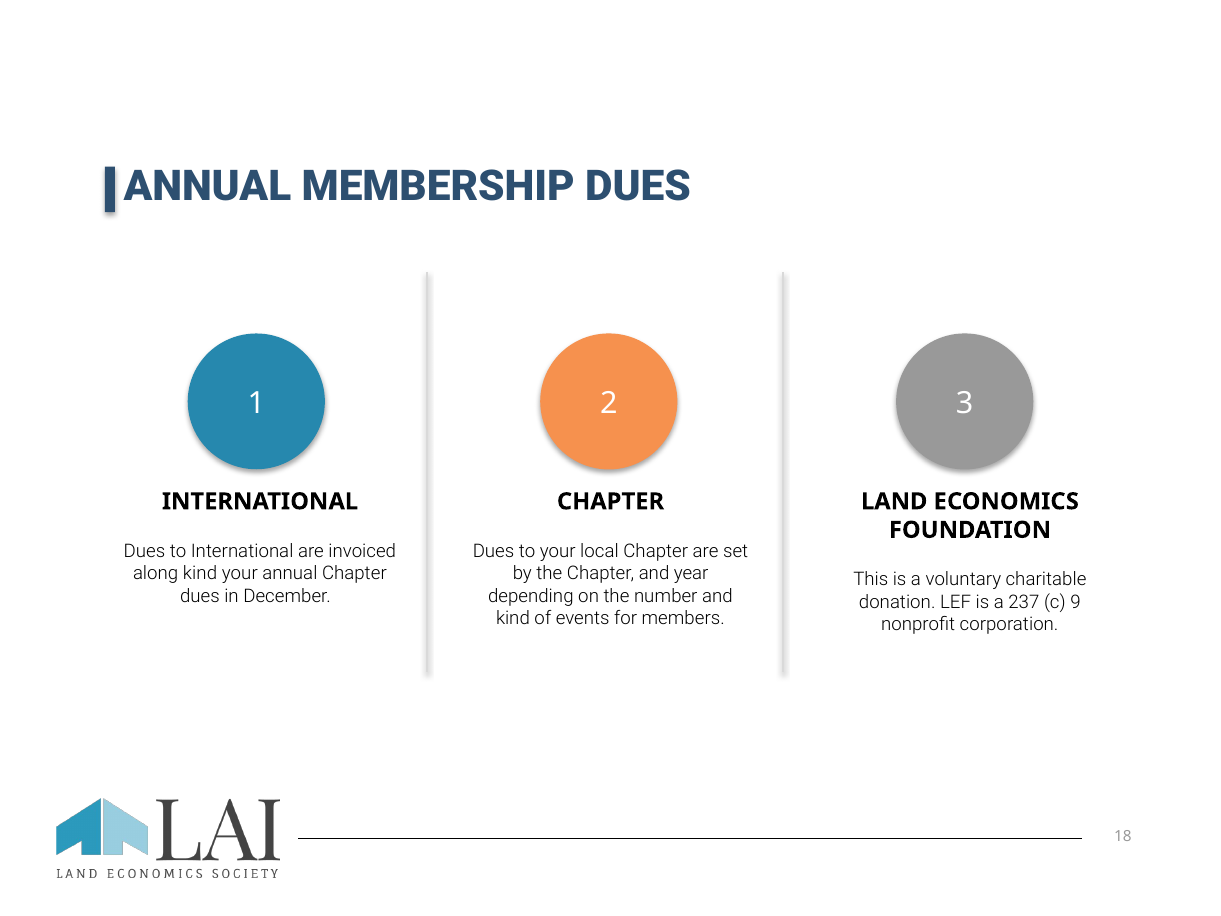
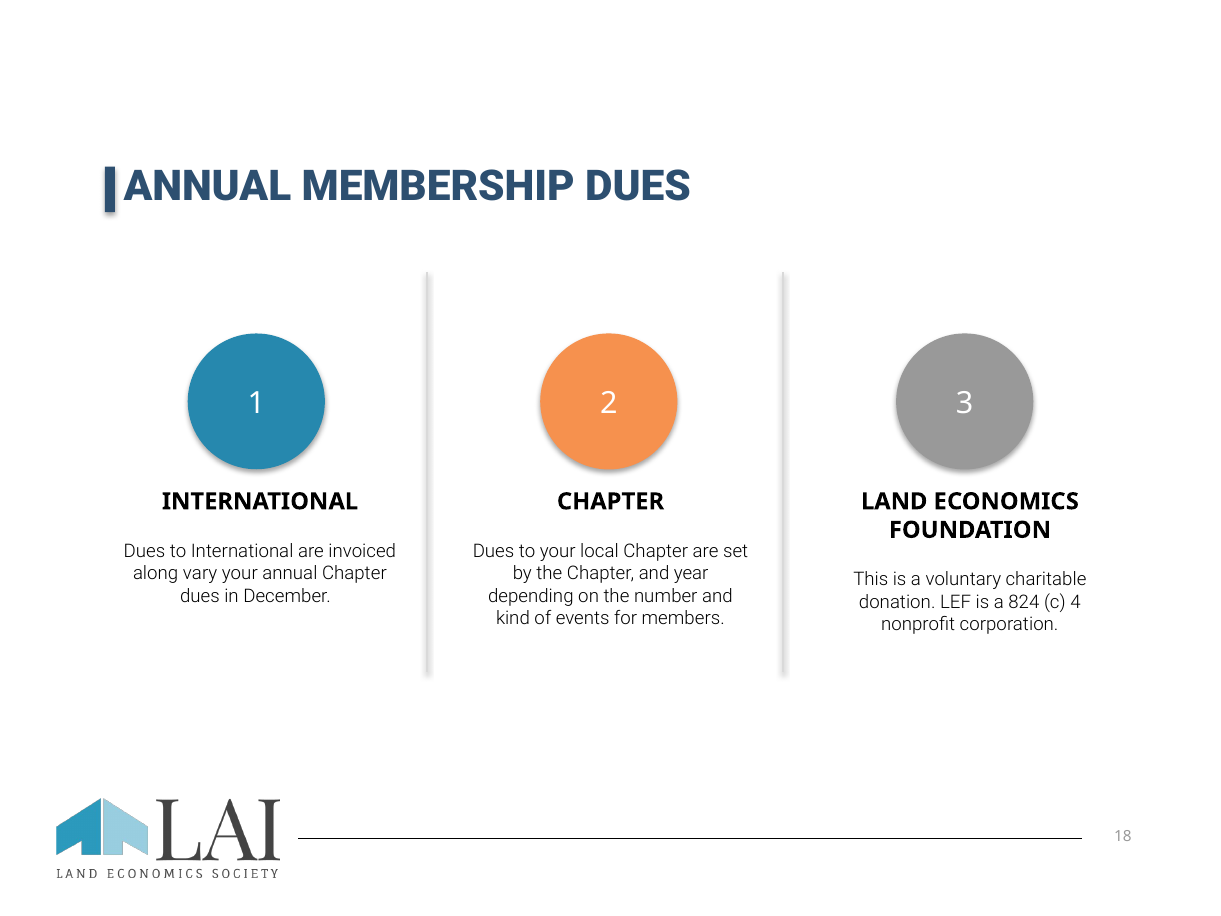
along kind: kind -> vary (200, 573)
237: 237 -> 824 (1024, 602)
9: 9 -> 4 (1075, 602)
